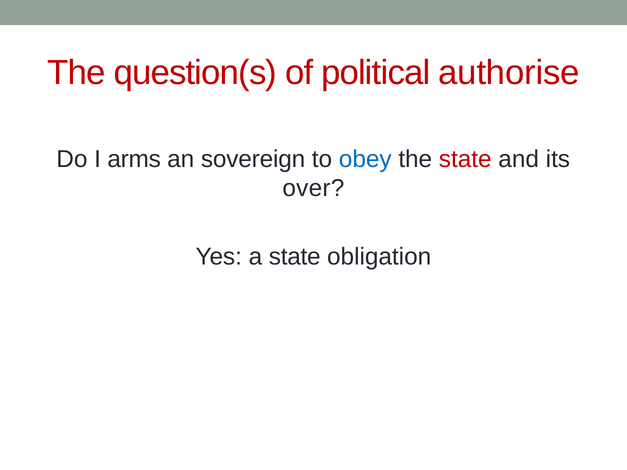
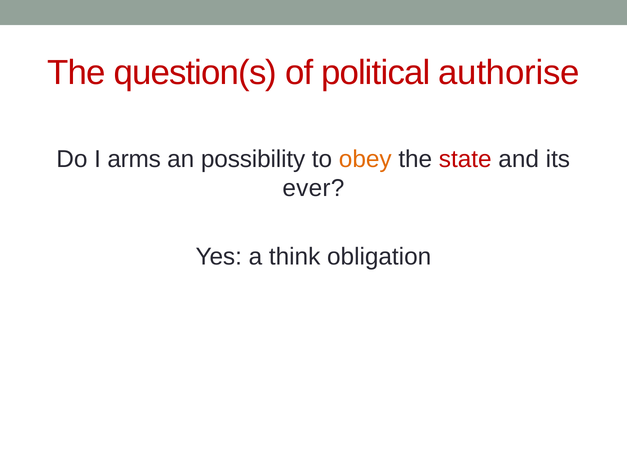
sovereign: sovereign -> possibility (253, 159)
obey colour: blue -> orange (365, 159)
over: over -> ever (313, 188)
a state: state -> think (295, 257)
